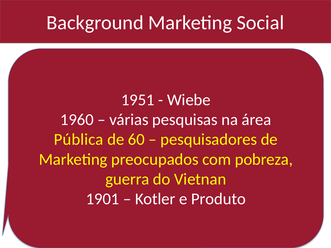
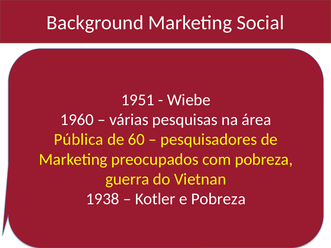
1901: 1901 -> 1938 (103, 199)
e Produto: Produto -> Pobreza (218, 199)
